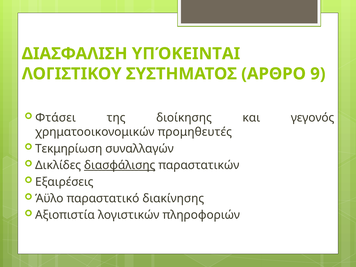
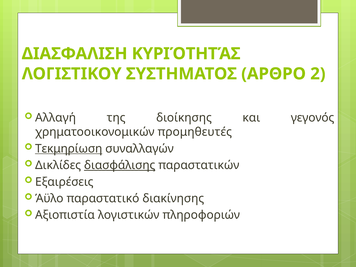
ΥΠΌΚΕΙΝΤΑΙ: ΥΠΌΚΕΙΝΤΑΙ -> ΚΥΡΙΌΤΗΤΆΣ (186, 54)
9: 9 -> 2 (318, 74)
Φτάσει: Φτάσει -> Αλλαγή (56, 118)
Τεκμηρίωση underline: none -> present (69, 149)
